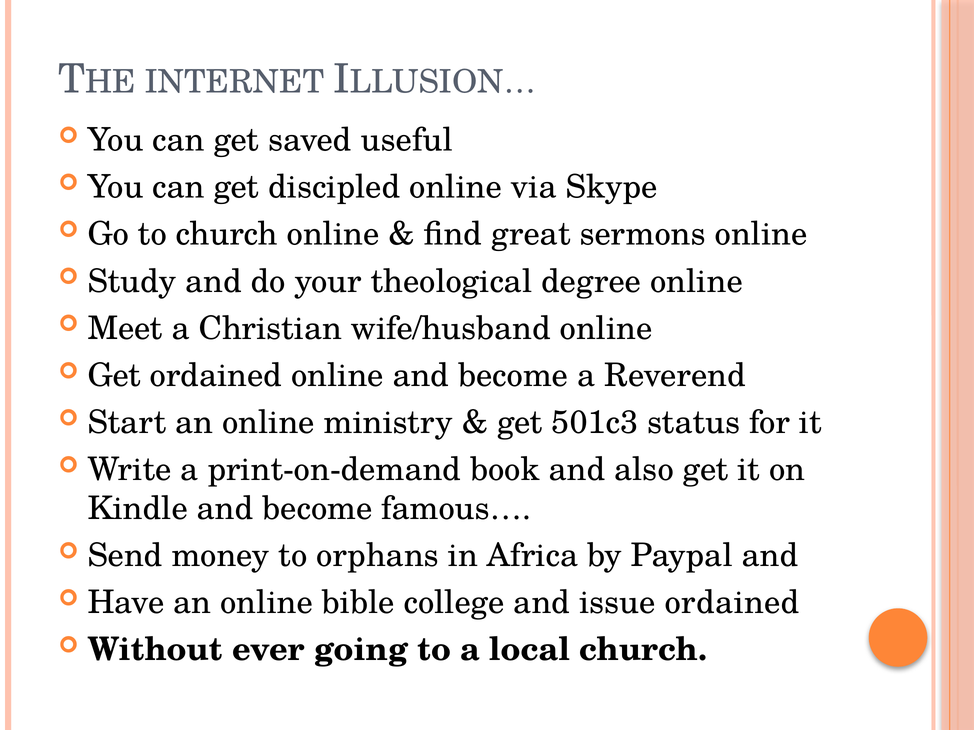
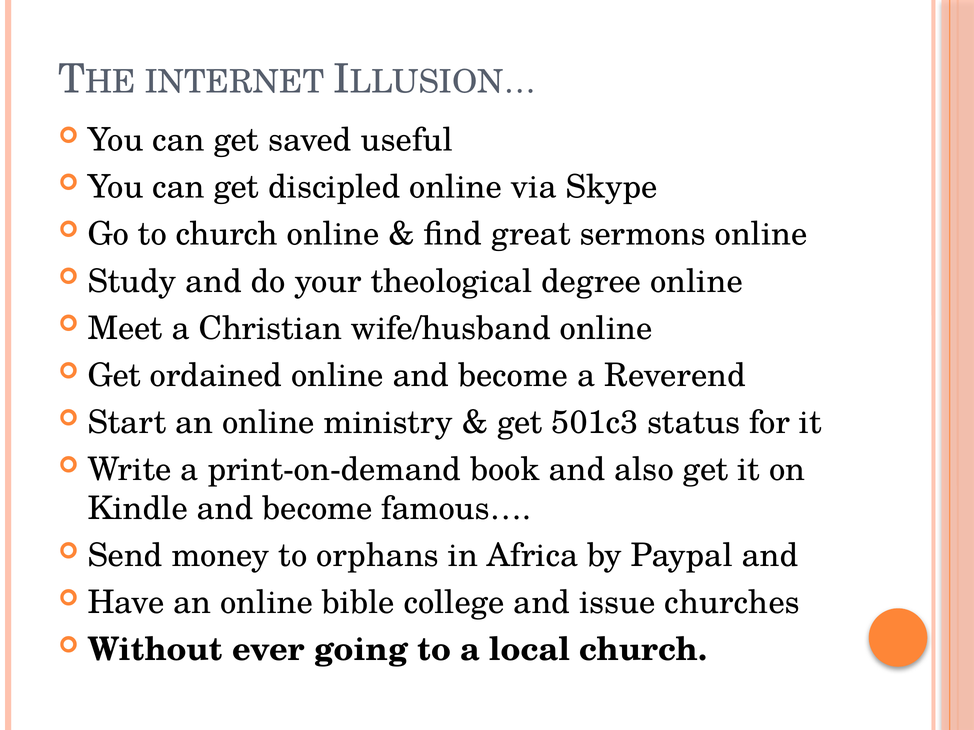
issue ordained: ordained -> churches (732, 603)
